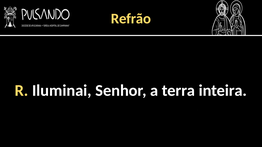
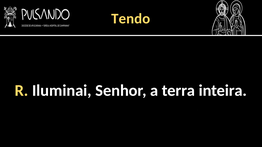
Refrão: Refrão -> Tendo (131, 19)
